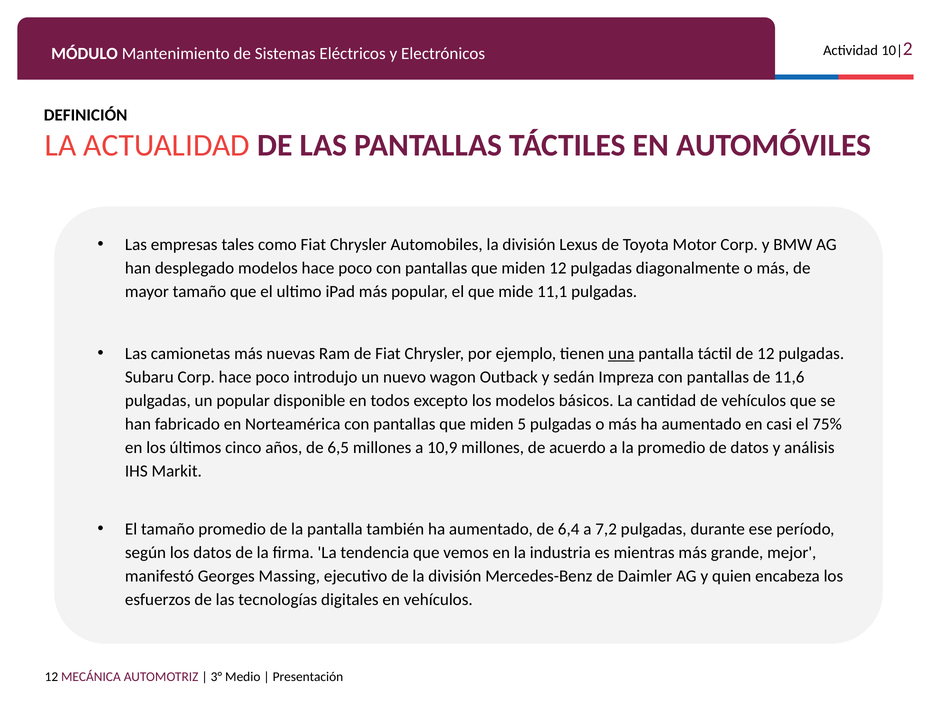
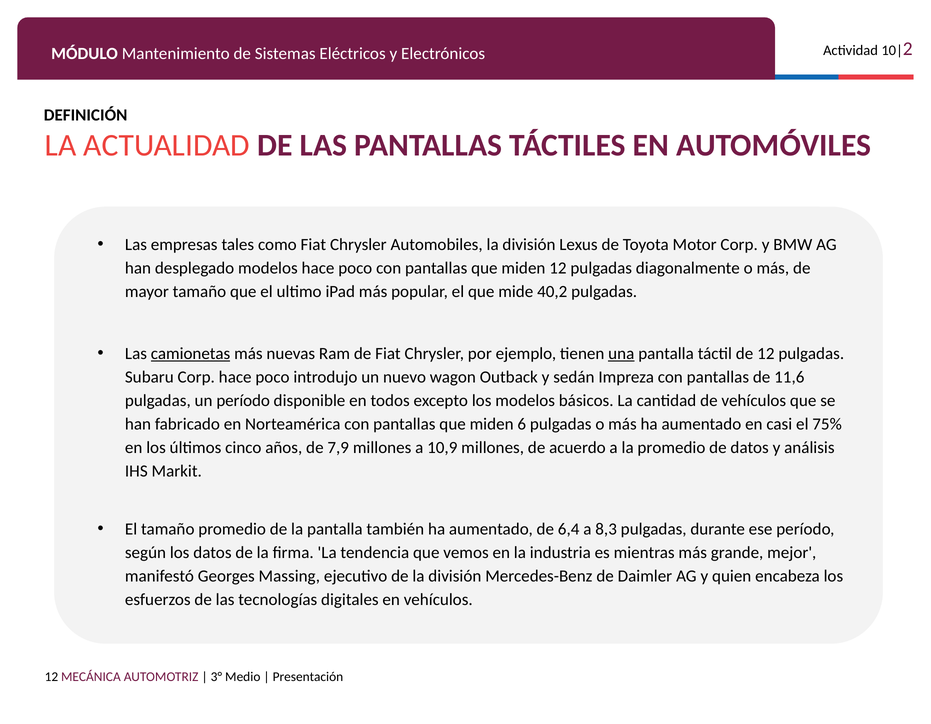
11,1: 11,1 -> 40,2 (552, 292)
camionetas underline: none -> present (191, 354)
un popular: popular -> período (243, 401)
5: 5 -> 6 (522, 424)
6,5: 6,5 -> 7,9 (338, 448)
7,2: 7,2 -> 8,3 (606, 529)
